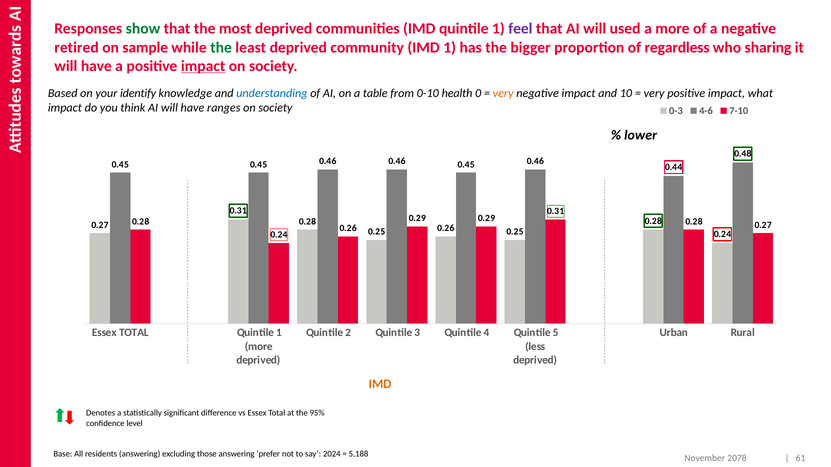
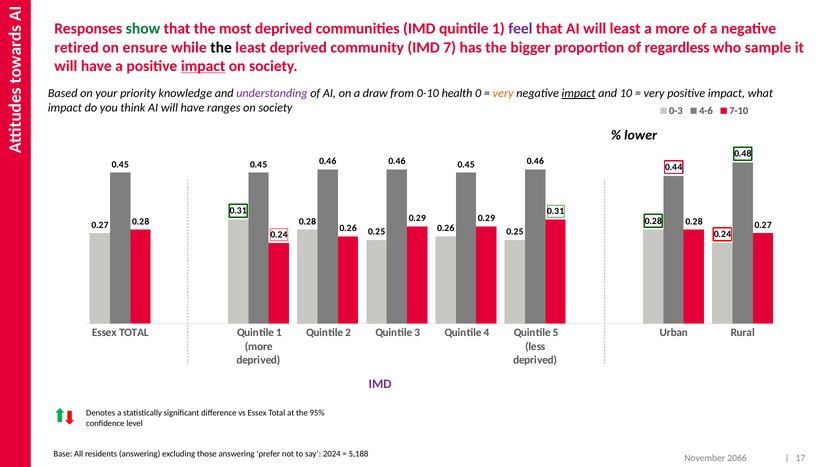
will used: used -> least (625, 29)
sample: sample -> ensure (145, 47)
the colour: green -> black (221, 47)
IMD 1: 1 -> 7 (450, 47)
sharing: sharing -> sample (768, 47)
identify: identify -> priority (138, 93)
understanding colour: blue -> purple (272, 93)
table: table -> draw (375, 93)
impact underline: none -> present (579, 93)
IMD colour: orange -> purple (380, 384)
2078: 2078 -> 2066 (737, 459)
61: 61 -> 17 (801, 459)
